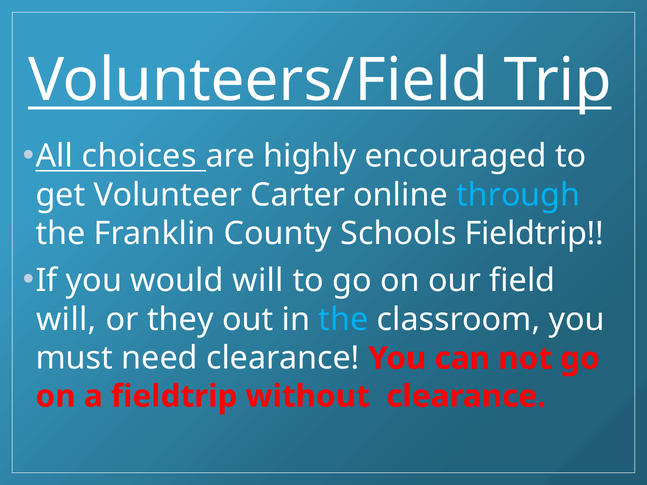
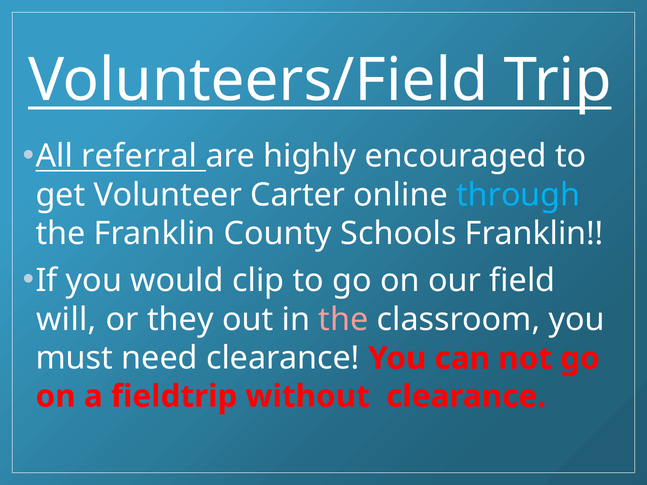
choices: choices -> referral (139, 156)
Schools Fieldtrip: Fieldtrip -> Franklin (534, 234)
would will: will -> clip (258, 281)
the colour: light blue -> pink (343, 319)
